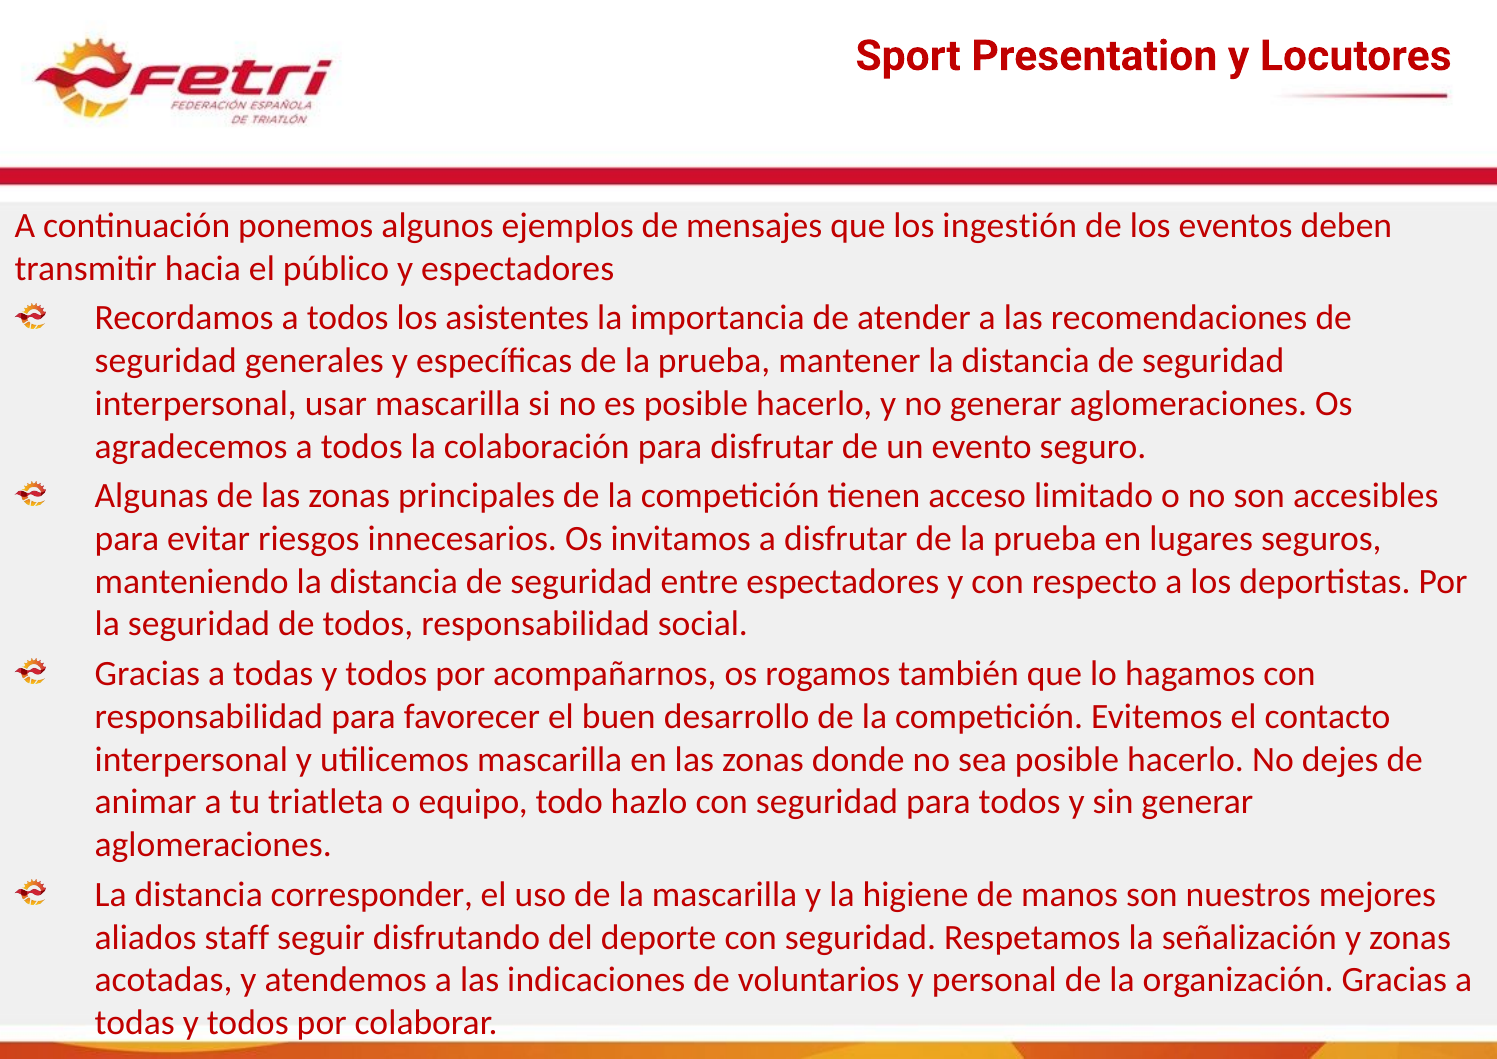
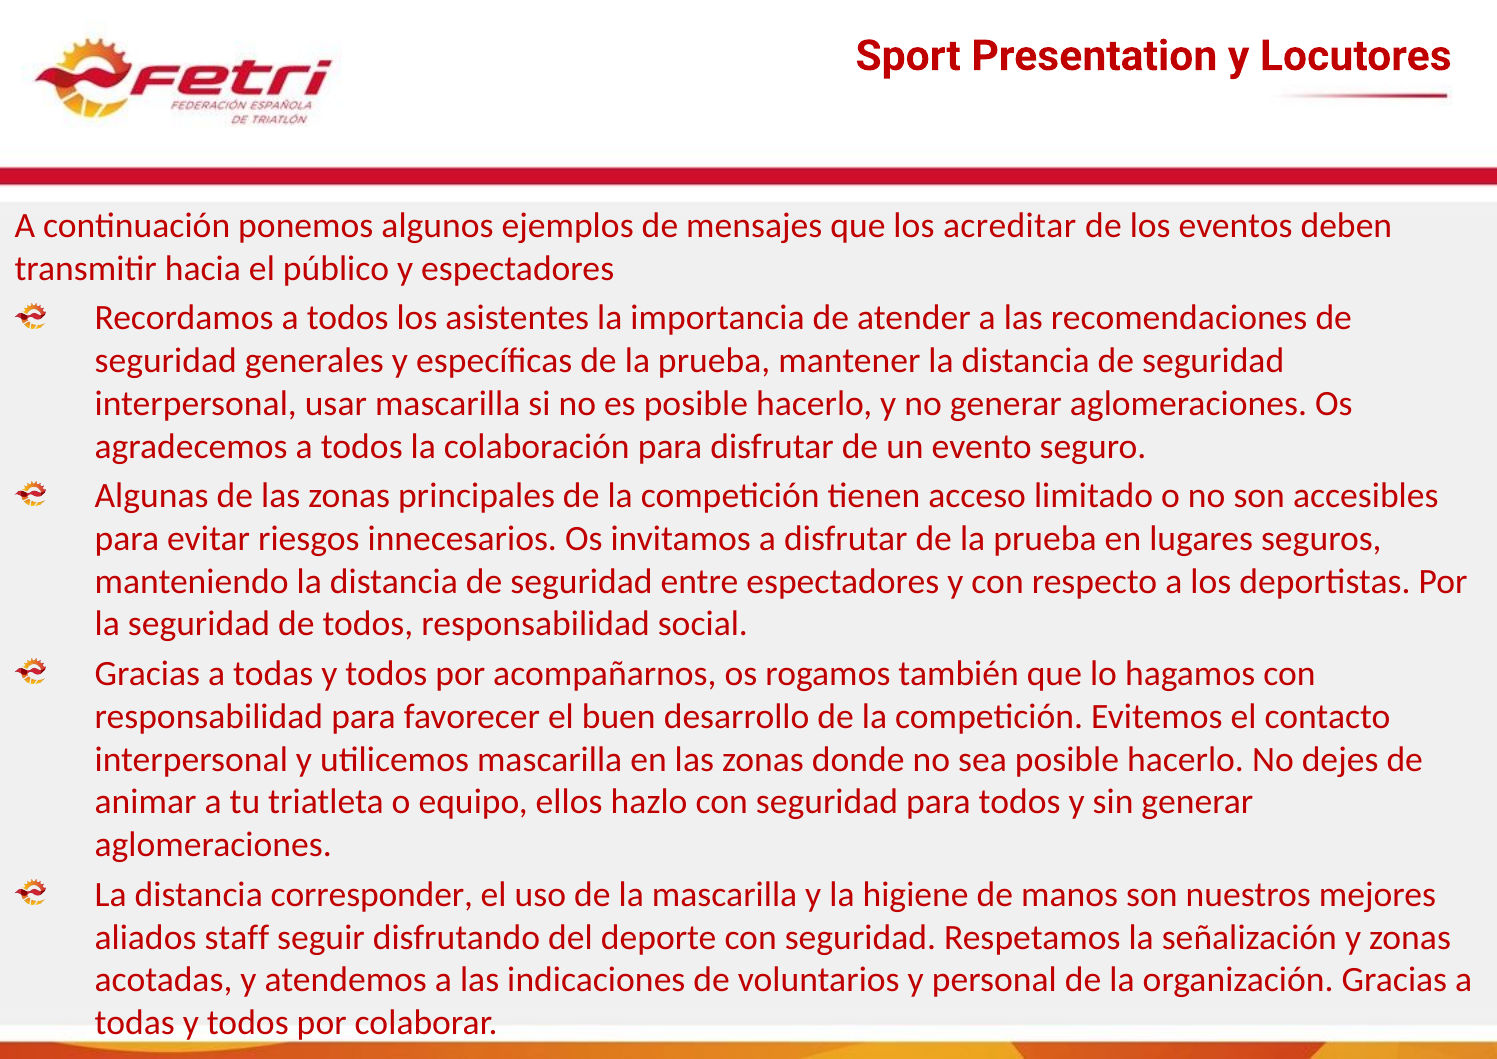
ingestión: ingestión -> acreditar (1010, 226)
todo: todo -> ellos (569, 802)
